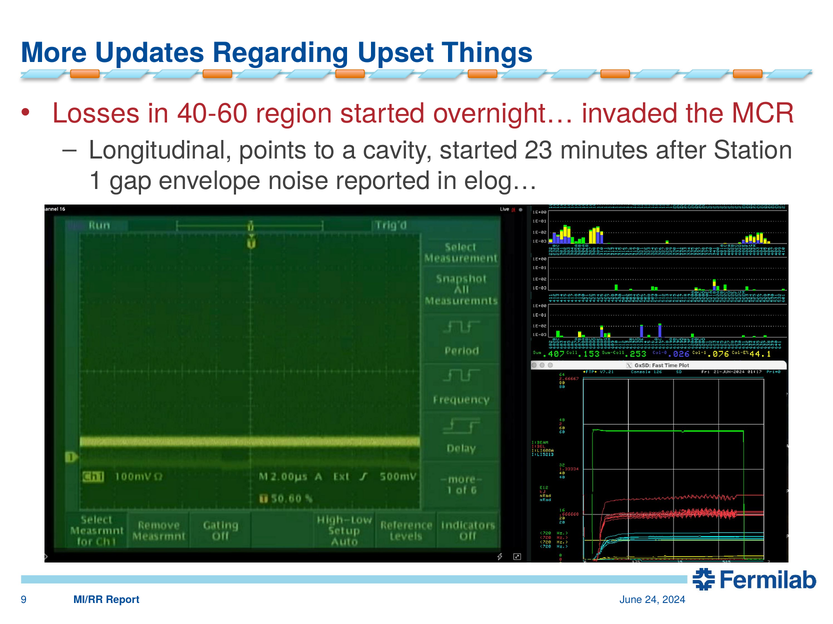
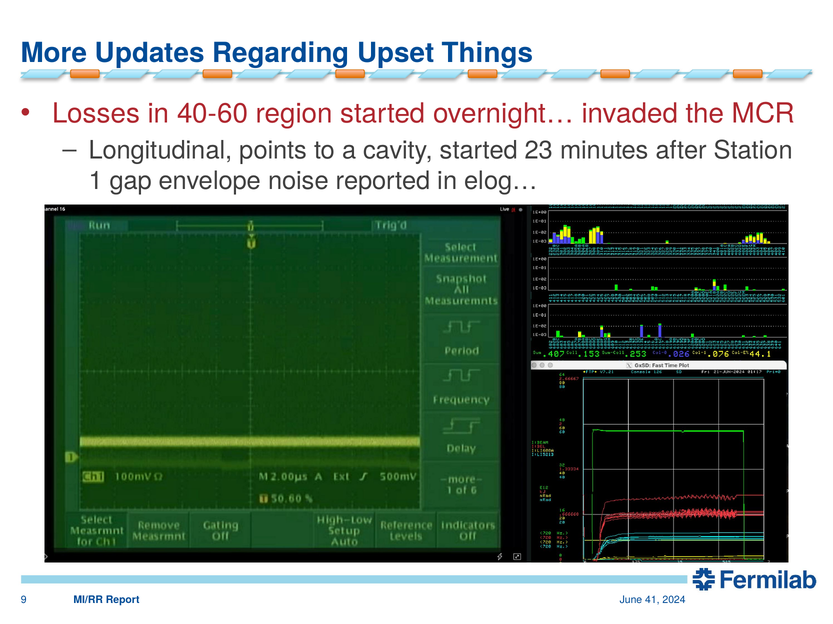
24: 24 -> 41 (652, 601)
